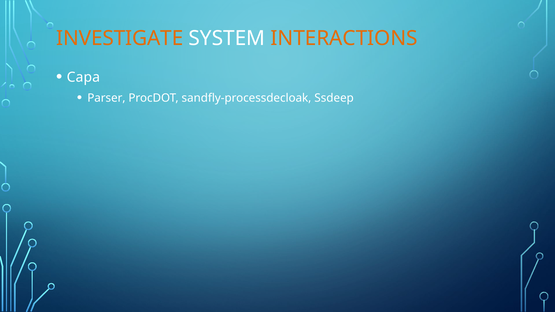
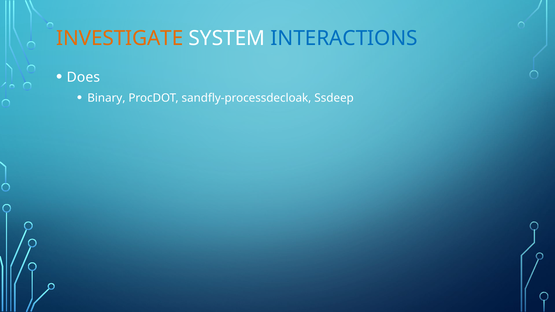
INTERACTIONS colour: orange -> blue (344, 38)
Capa: Capa -> Does (83, 77)
Parser: Parser -> Binary (106, 98)
